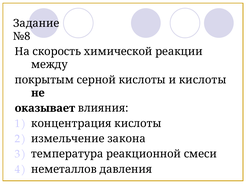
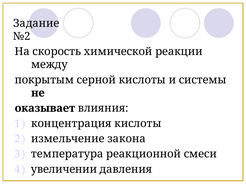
№8: №8 -> №2 (22, 36)
и кислоты: кислоты -> системы (203, 80)
неметаллов: неметаллов -> увеличении (64, 170)
